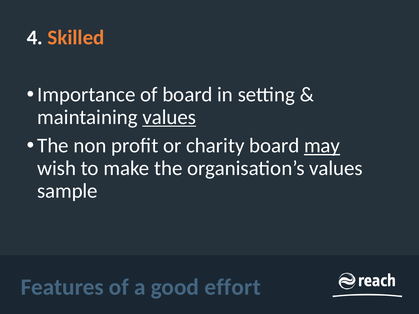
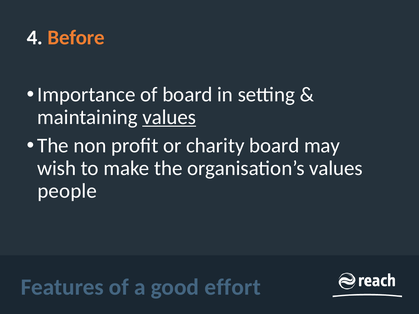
Skilled: Skilled -> Before (76, 38)
may underline: present -> none (322, 146)
sample: sample -> people (67, 191)
